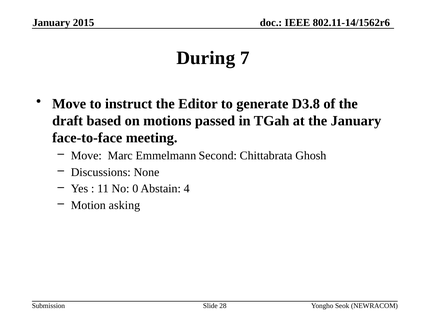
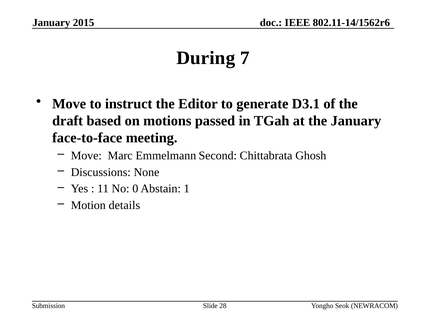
D3.8: D3.8 -> D3.1 (306, 104)
4: 4 -> 1 (187, 189)
asking: asking -> details (124, 206)
